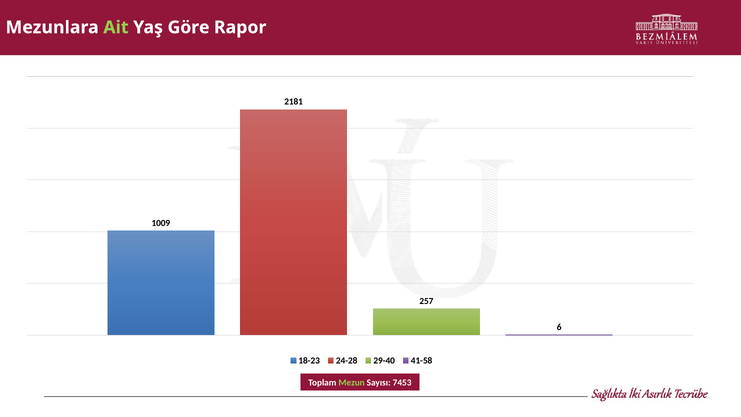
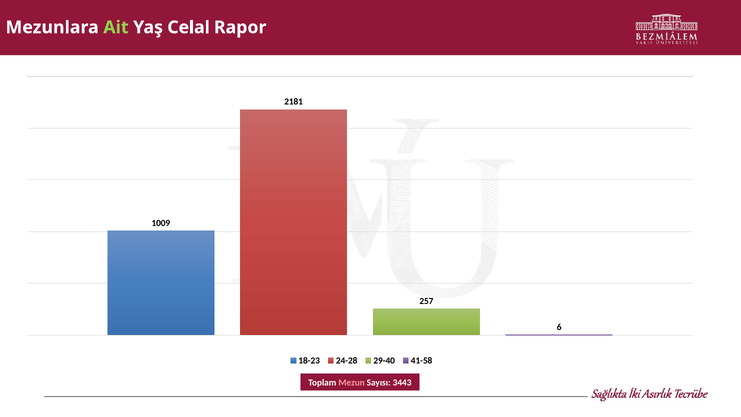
Göre: Göre -> Celal (189, 27)
Mezun colour: light green -> pink (352, 382)
7453: 7453 -> 3443 (402, 382)
